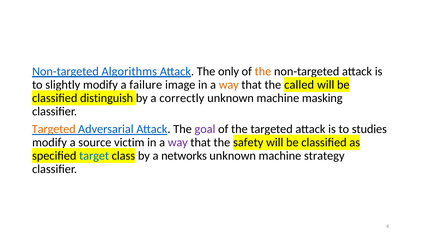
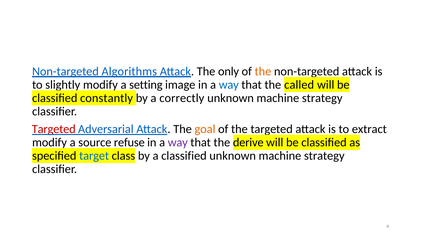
failure: failure -> setting (146, 85)
way colour: orange -> blue (229, 85)
distinguish: distinguish -> constantly (107, 98)
masking: masking -> strategy (322, 98)
Targeted colour: orange -> red (54, 129)
goal colour: purple -> orange (205, 129)
studies: studies -> extract (369, 129)
victim: victim -> refuse (129, 142)
safety: safety -> derive (248, 142)
a networks: networks -> classified (184, 156)
